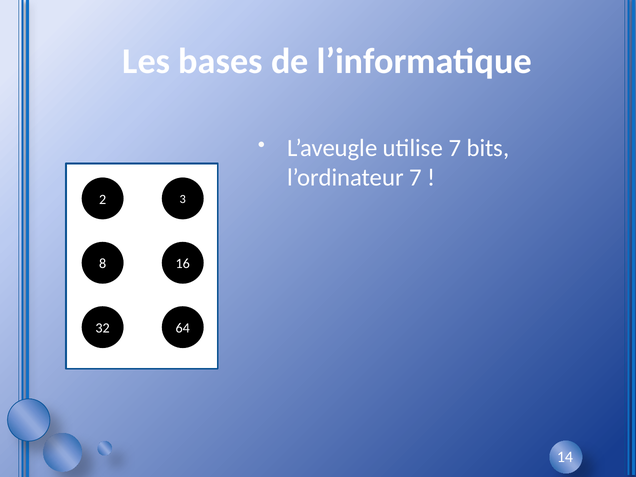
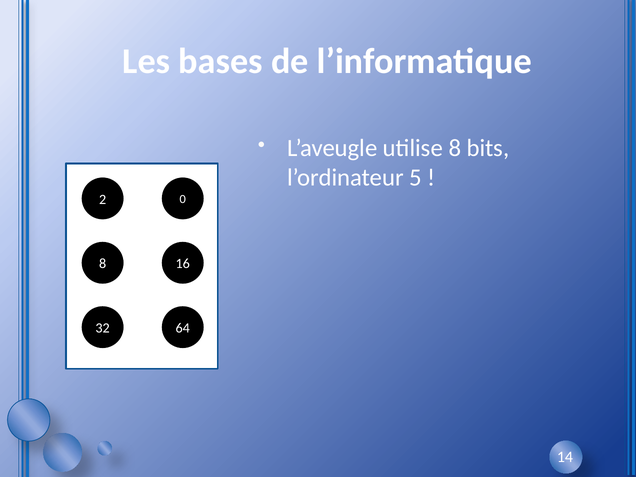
utilise 7: 7 -> 8 (455, 148)
l’ordinateur 7: 7 -> 5 (415, 178)
3: 3 -> 0 (183, 199)
